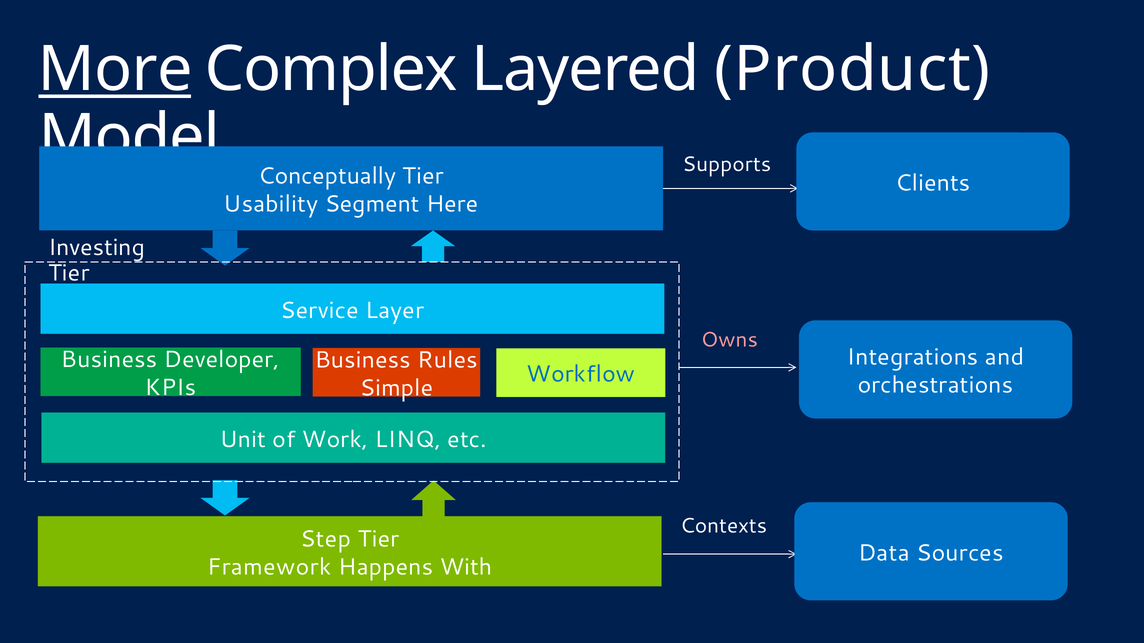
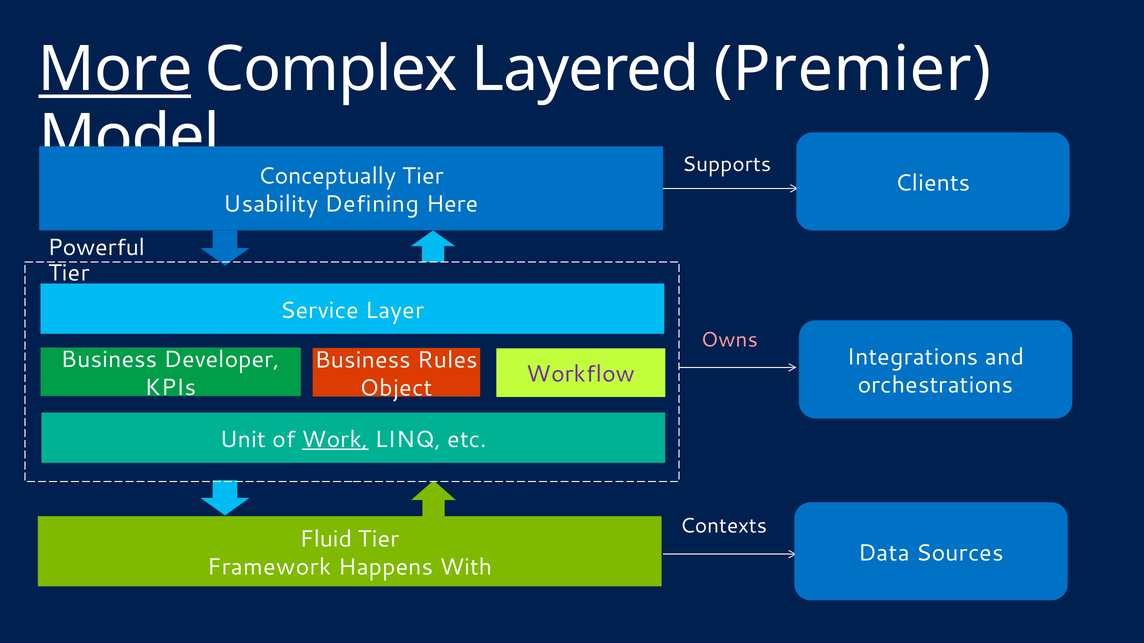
Product: Product -> Premier (852, 69)
Segment: Segment -> Defining (372, 204)
Investing: Investing -> Powerful (97, 248)
Workflow colour: blue -> purple (581, 375)
Simple: Simple -> Object (396, 388)
Work underline: none -> present (335, 440)
Step: Step -> Fluid (326, 539)
